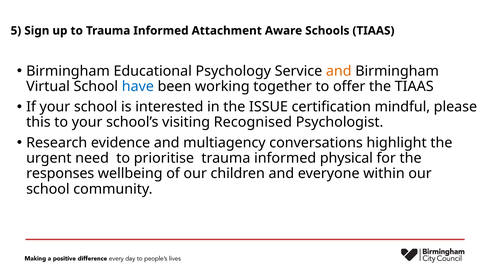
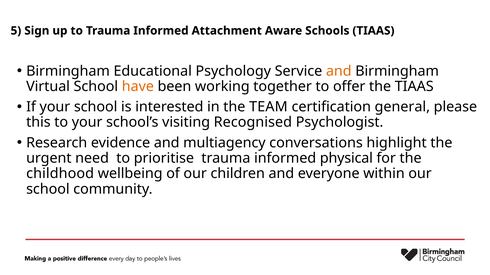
have colour: blue -> orange (138, 87)
ISSUE: ISSUE -> TEAM (268, 107)
mindful: mindful -> general (402, 107)
responses: responses -> childhood (60, 174)
